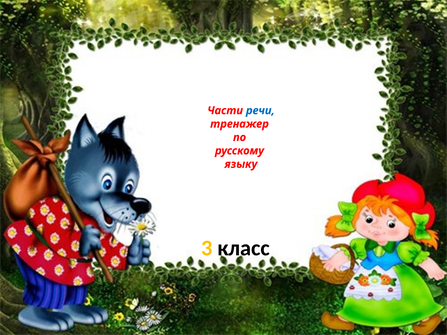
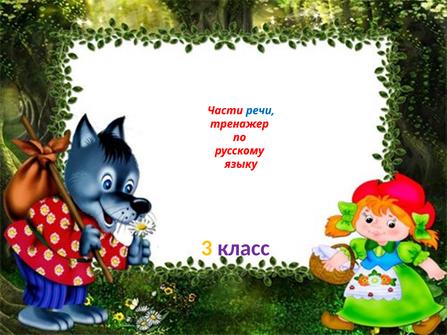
класс colour: black -> purple (244, 248)
